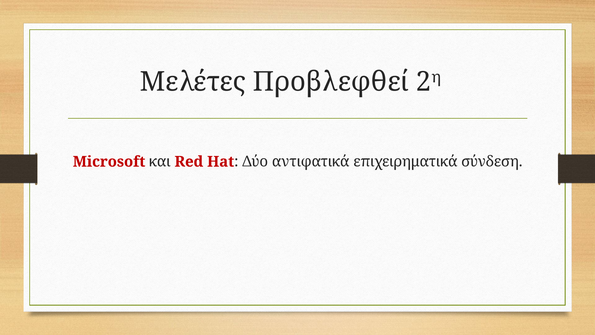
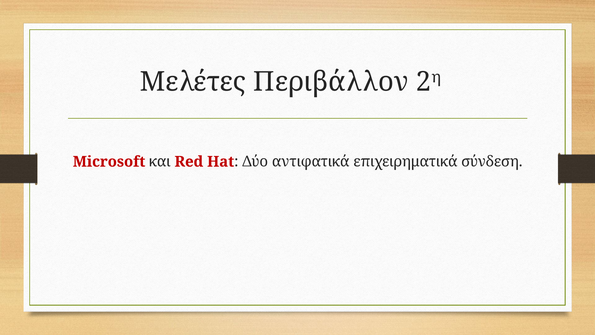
Προβλεφθεί: Προβλεφθεί -> Περιβάλλον (331, 82)
